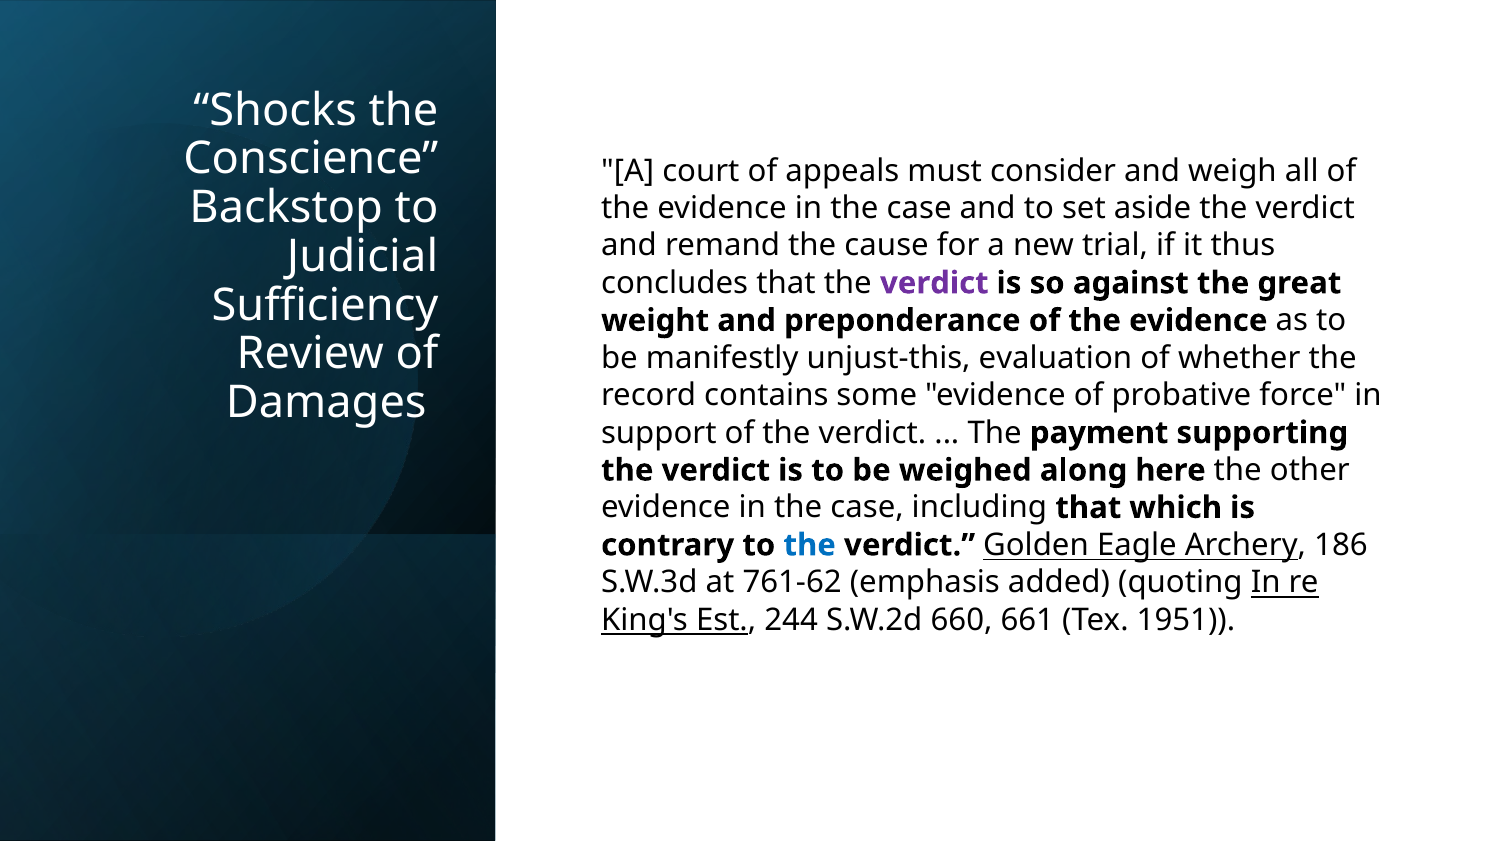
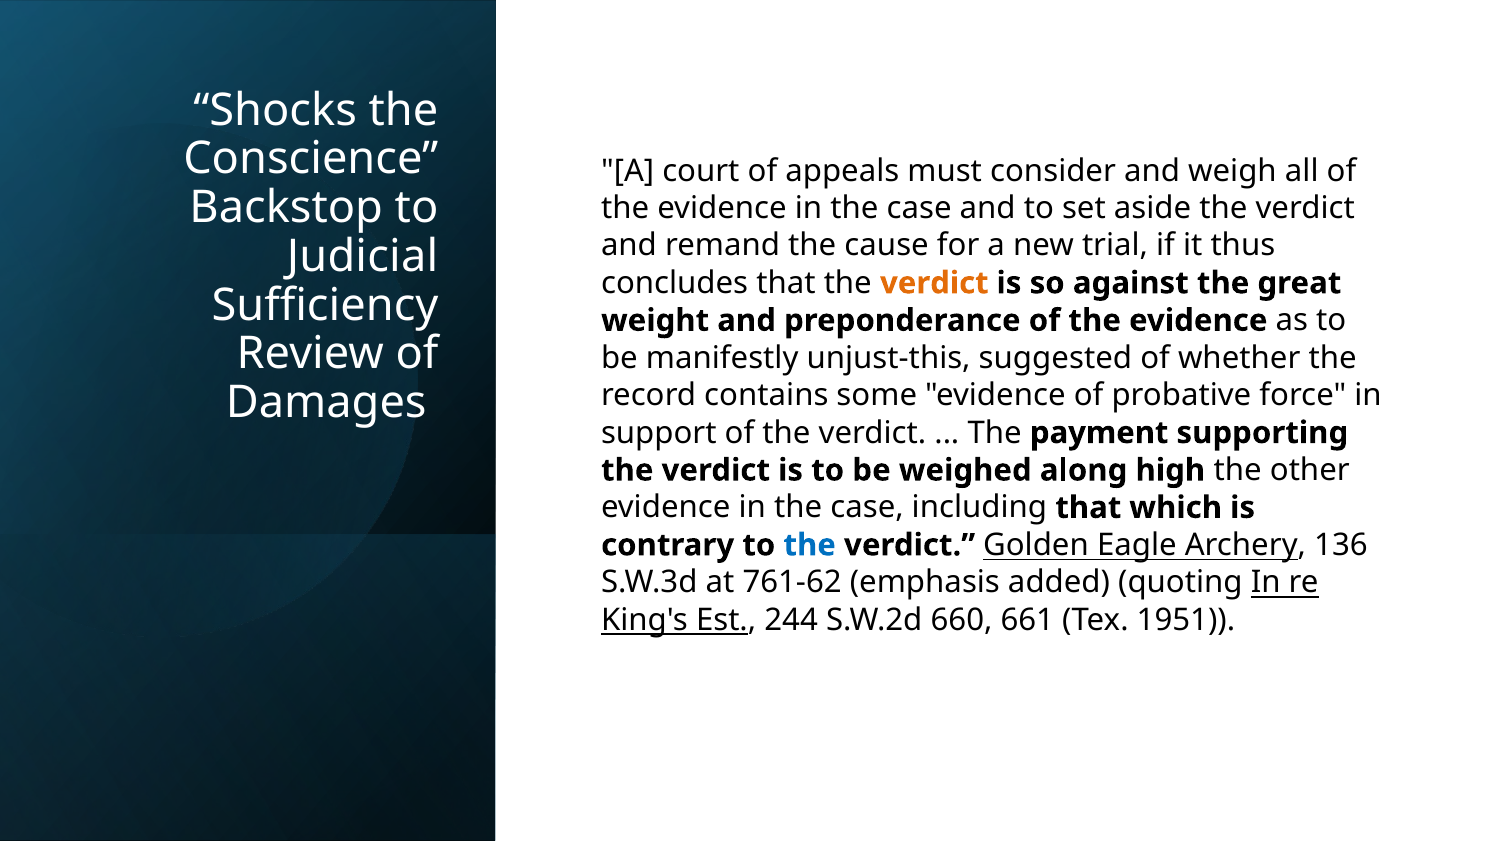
verdict colour: purple -> orange (934, 283)
evaluation: evaluation -> suggested (1055, 358)
here: here -> high (1170, 470)
186: 186 -> 136 (1341, 545)
